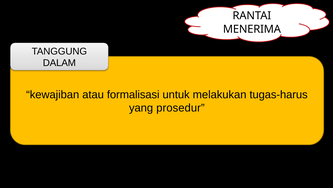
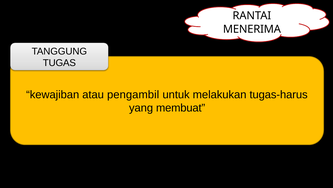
DALAM: DALAM -> TUGAS (59, 63)
formalisasi: formalisasi -> pengambil (133, 94)
prosedur: prosedur -> membuat (181, 108)
